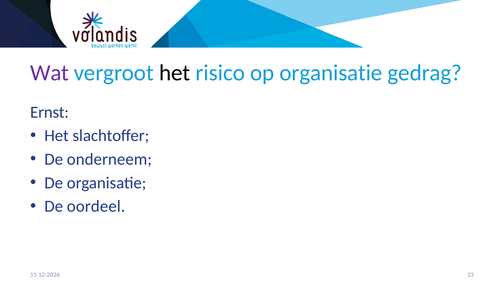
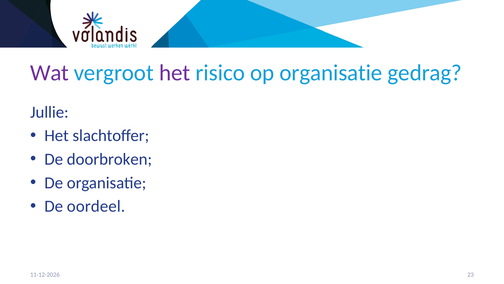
het colour: black -> purple (175, 73)
Ernst: Ernst -> Jullie (49, 112)
onderneem: onderneem -> doorbroken (109, 159)
